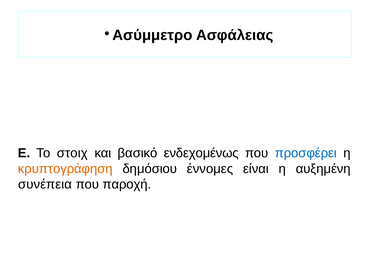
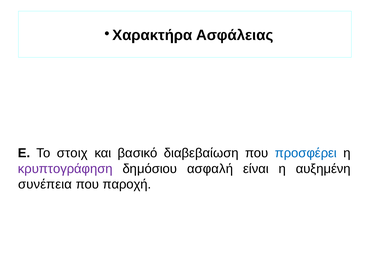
Ασύμμετρο: Ασύμμετρο -> Χαρακτήρα (152, 35)
ενδεχομένως: ενδεχομένως -> διαβεβαίωση (201, 153)
κρυπτογράφηση colour: orange -> purple (65, 168)
έννομες: έννομες -> ασφαλή (210, 168)
